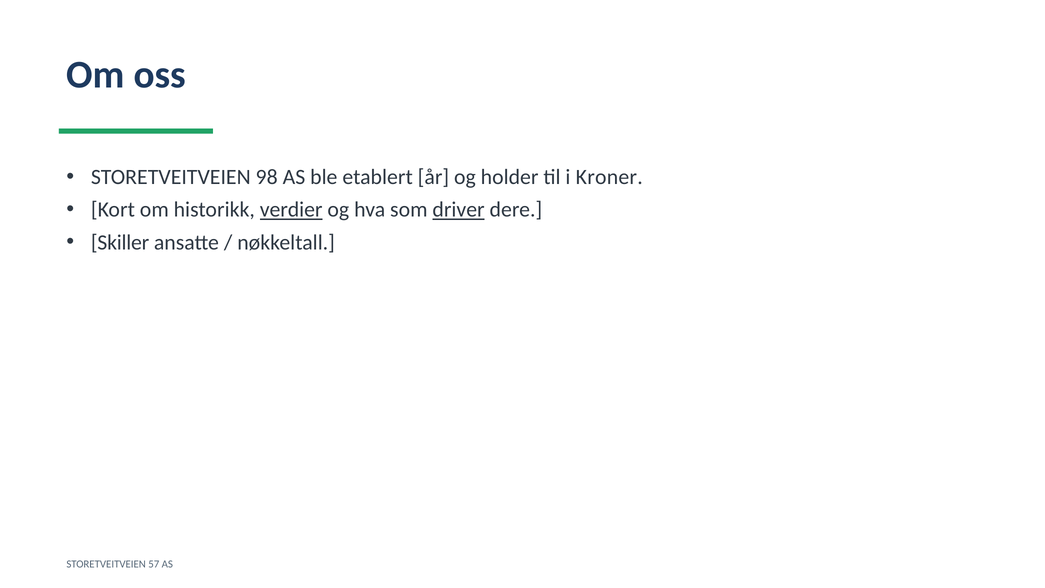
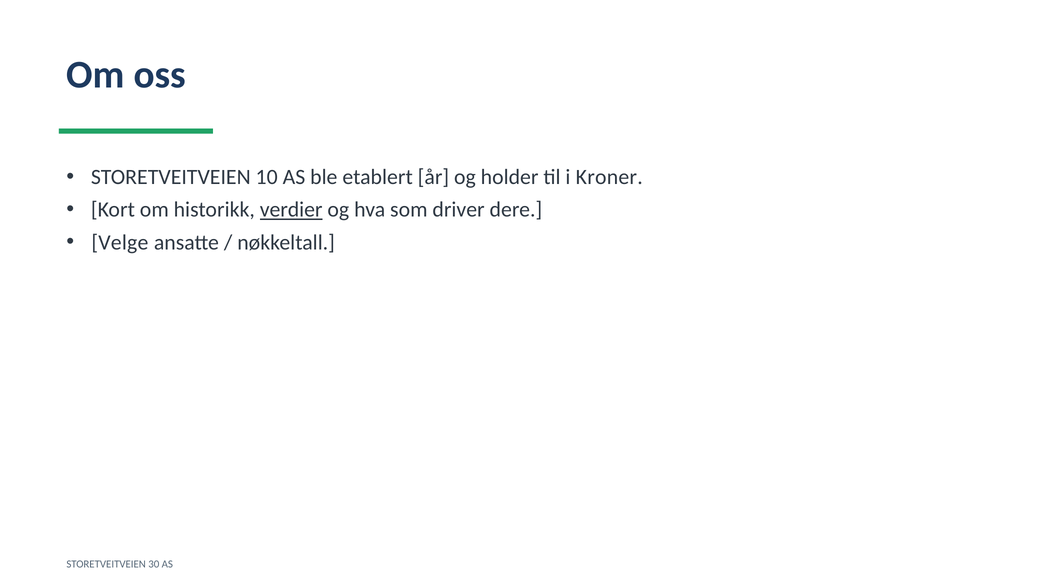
98: 98 -> 10 (267, 177)
driver underline: present -> none (459, 210)
Skiller: Skiller -> Velge (120, 242)
57: 57 -> 30 (154, 564)
